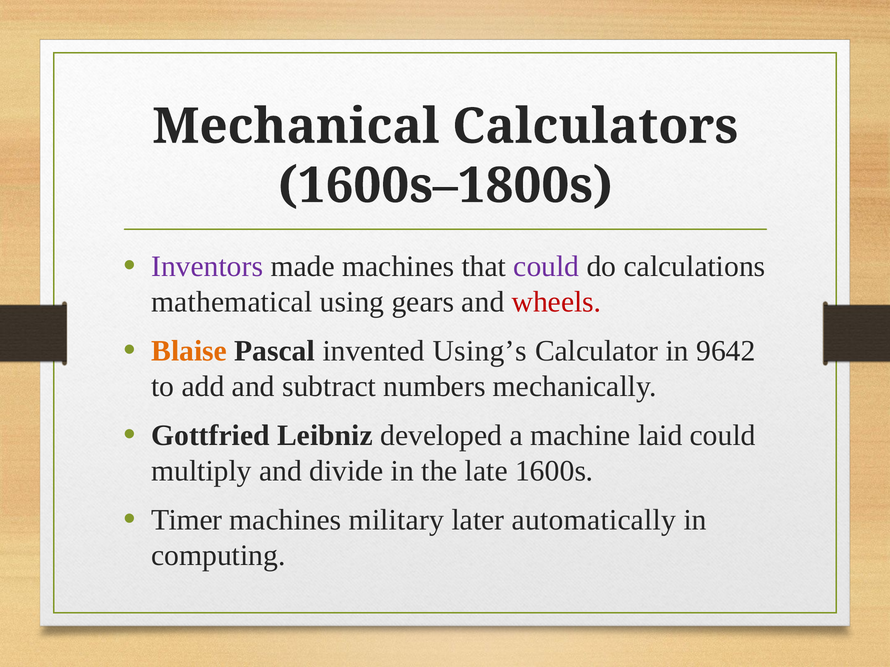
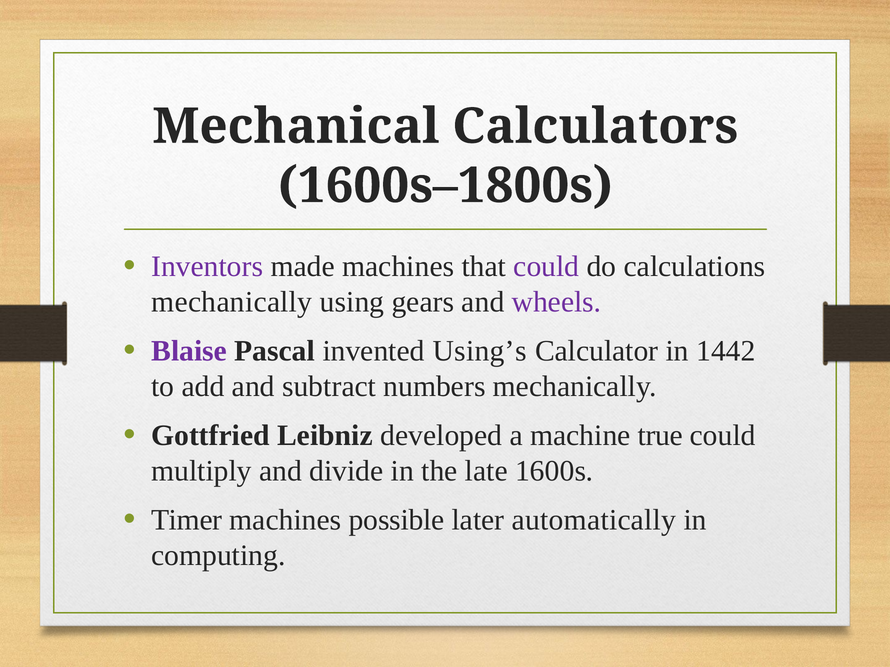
mathematical: mathematical -> mechanically (232, 302)
wheels colour: red -> purple (557, 302)
Blaise colour: orange -> purple (189, 351)
9642: 9642 -> 1442 (726, 351)
laid: laid -> true (660, 436)
military: military -> possible (397, 520)
